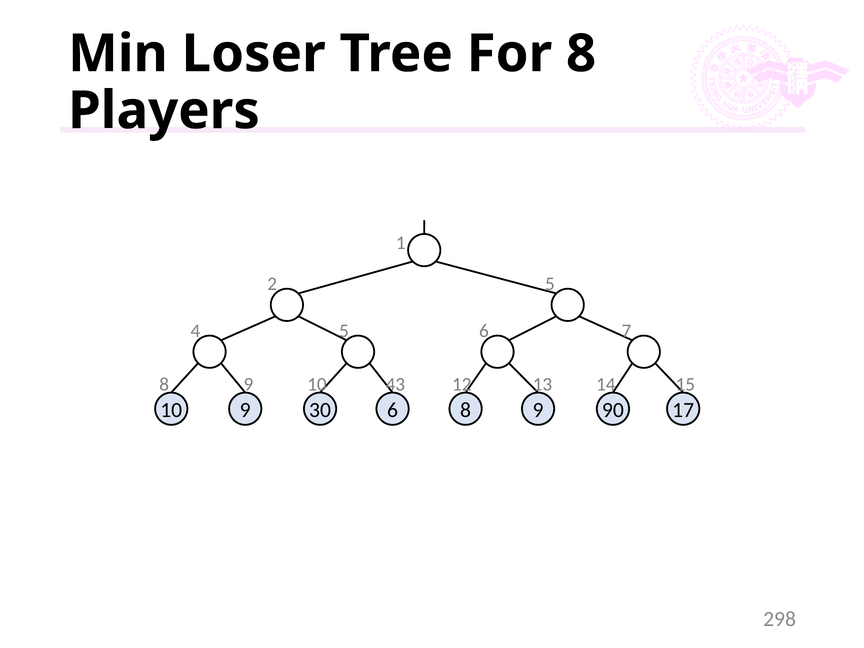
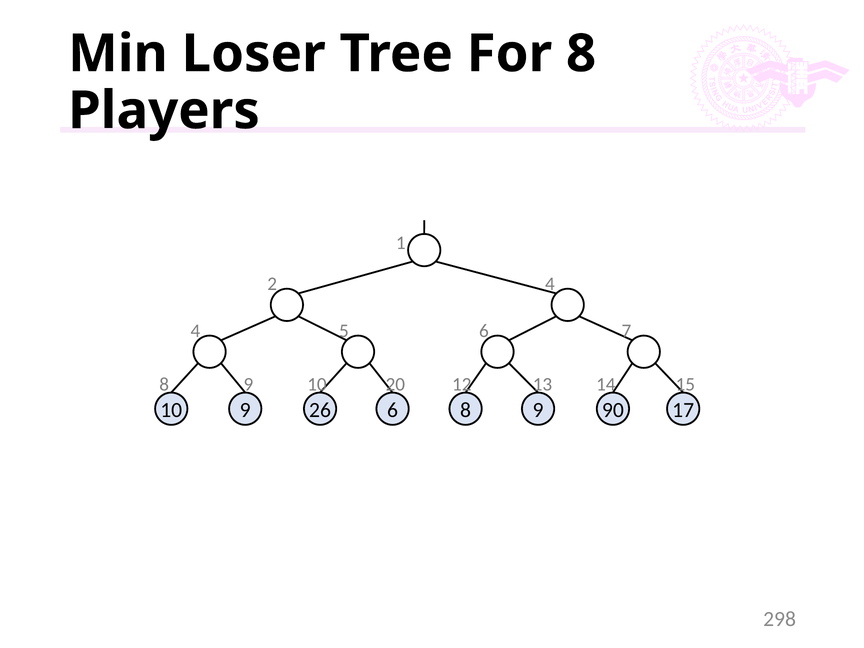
2 5: 5 -> 4 (550, 284)
43: 43 -> 20 (395, 385)
30: 30 -> 26 (320, 410)
